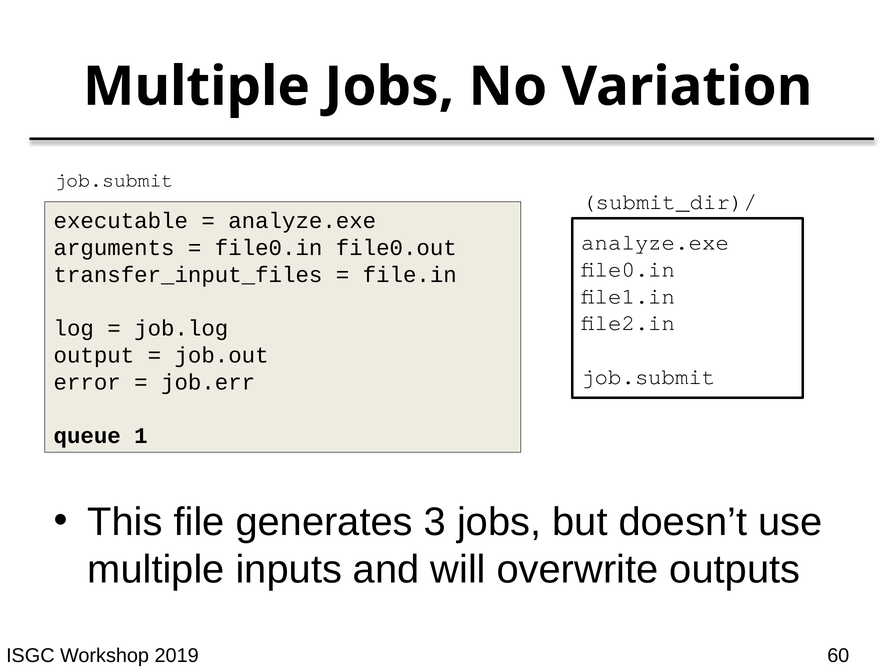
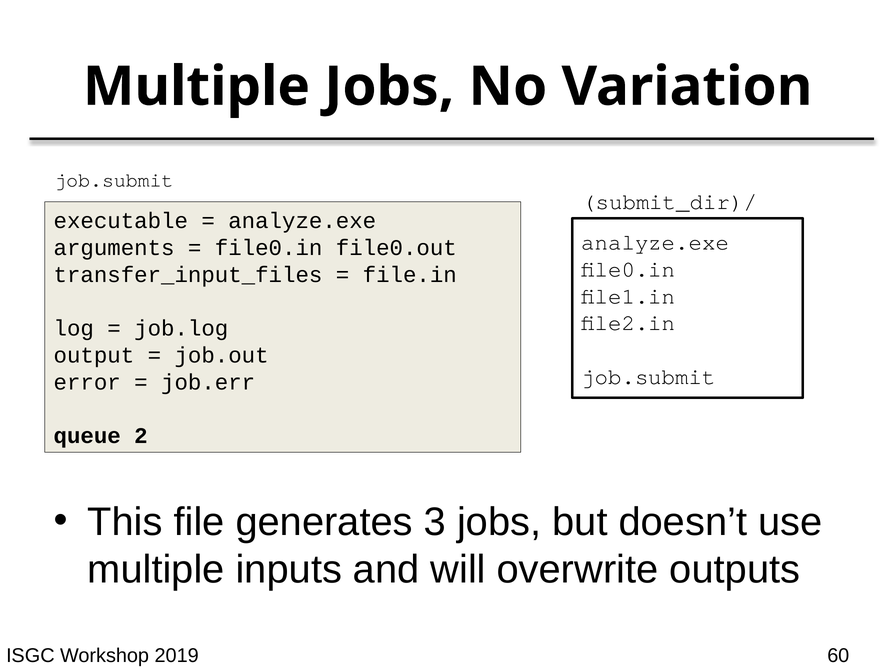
1: 1 -> 2 (141, 436)
